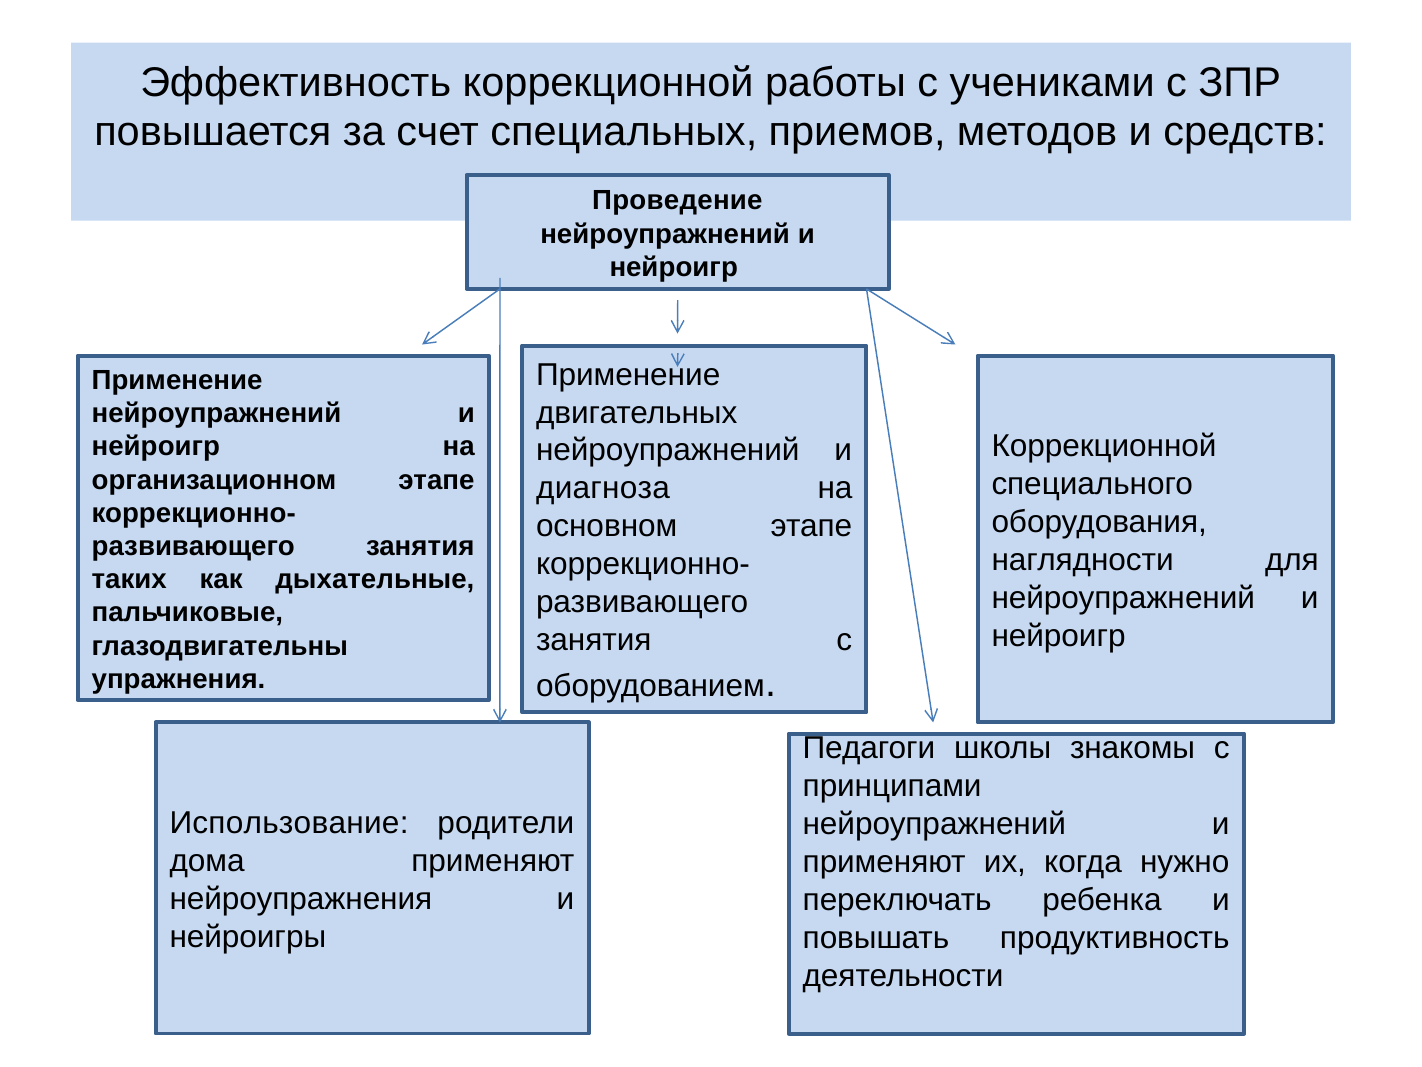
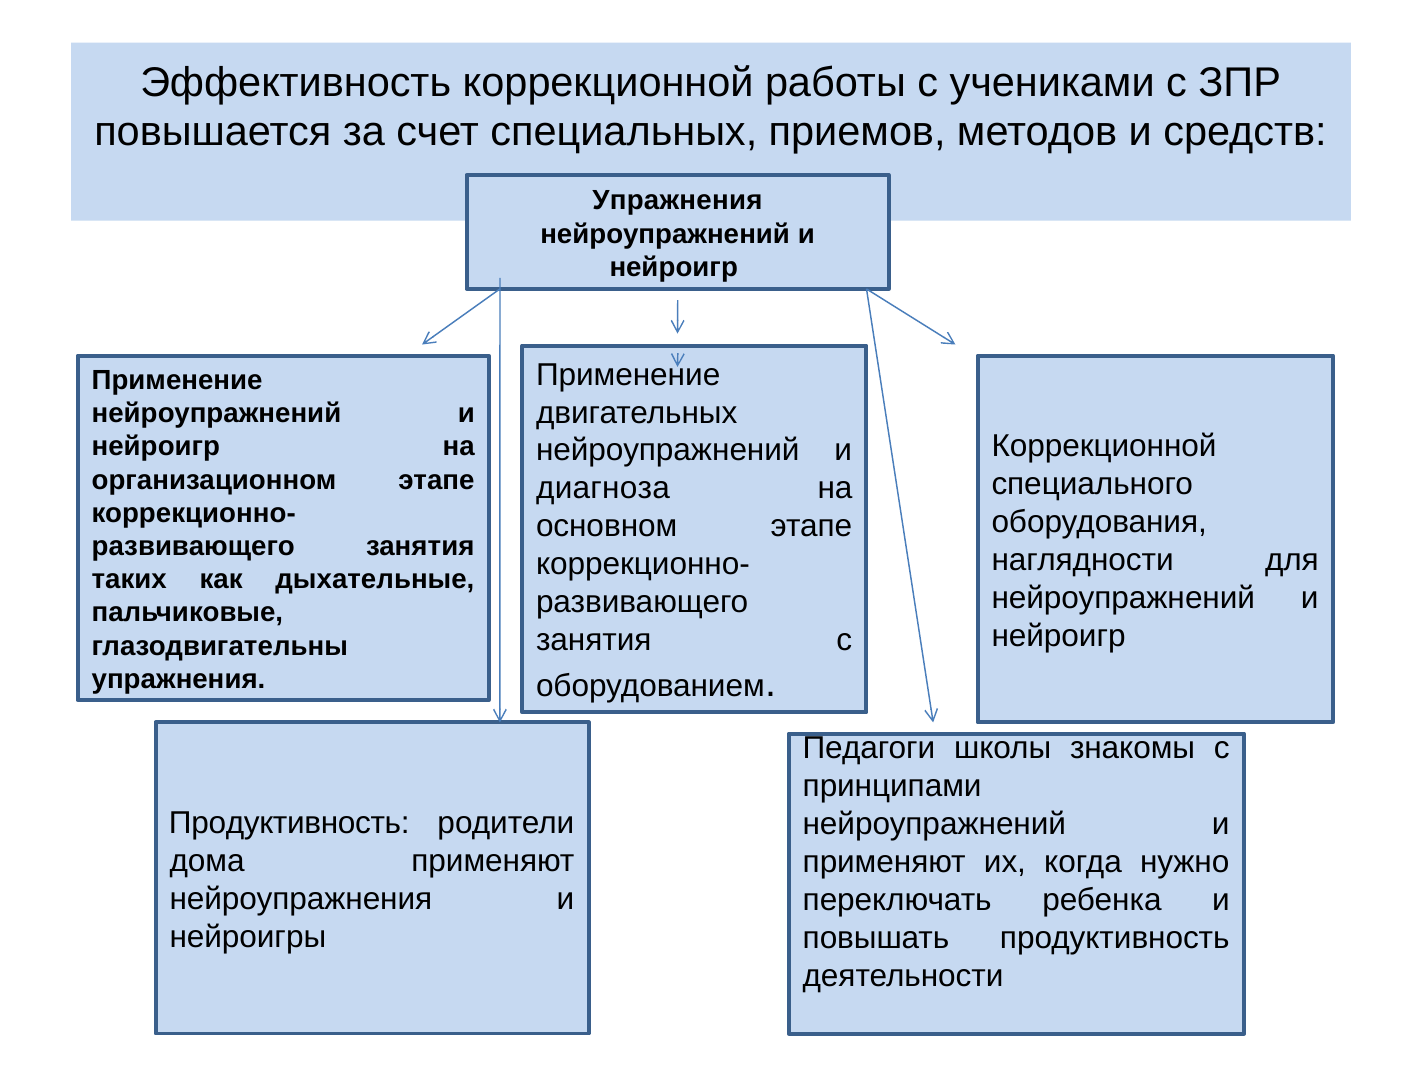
Проведение: Проведение -> Упражнения (677, 201)
Использование: Использование -> Продуктивность (289, 823)
